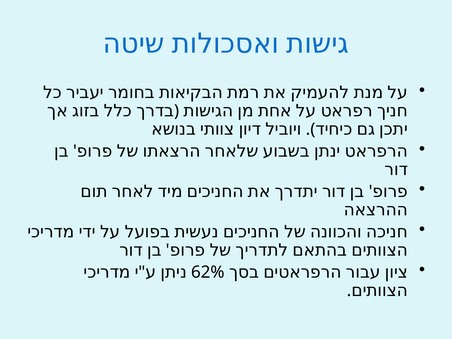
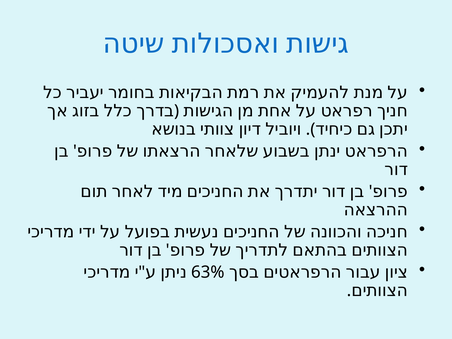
62%: 62% -> 63% (208, 272)
